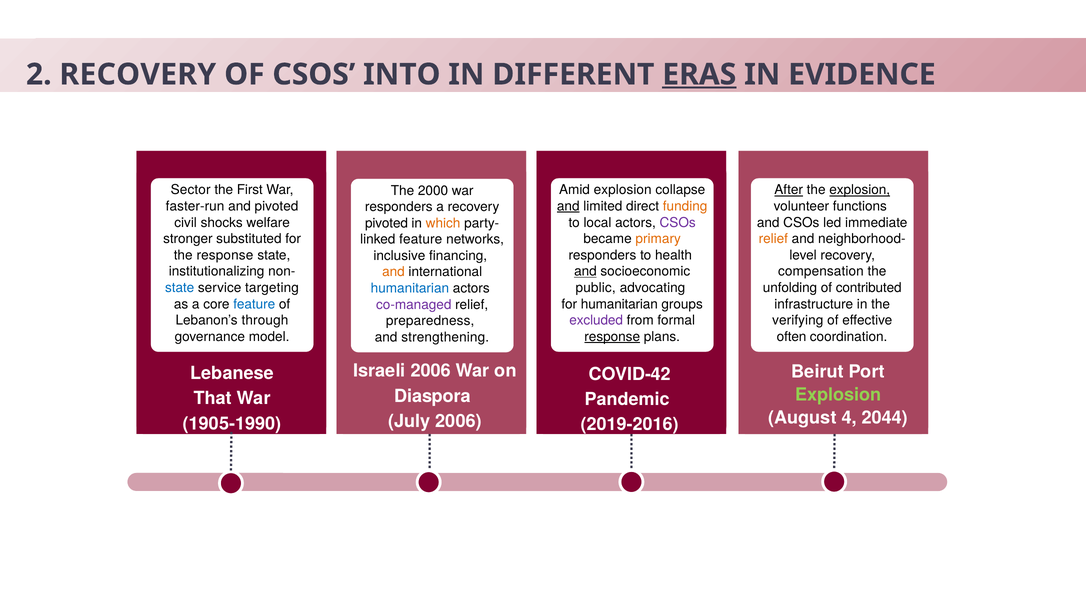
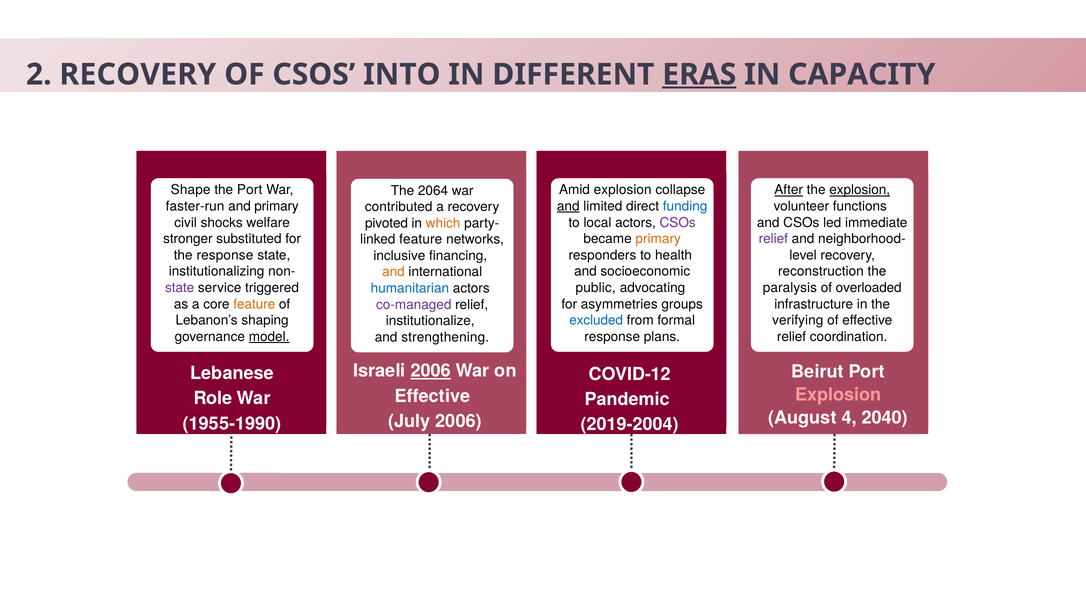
EVIDENCE: EVIDENCE -> CAPACITY (862, 74)
Sector: Sector -> Shape (191, 190)
the First: First -> Port (250, 190)
2000: 2000 -> 2064 (433, 191)
and pivoted: pivoted -> primary (277, 206)
funding colour: orange -> blue (685, 206)
responders: responders -> contributed (399, 207)
relief colour: orange -> purple (773, 239)
and underline: present -> none (585, 271)
compensation: compensation -> reconstruction (821, 271)
state colour: blue -> purple (180, 288)
targeting: targeting -> triggered (272, 288)
unfolding: unfolding -> paralysis (790, 288)
contributed: contributed -> overloaded (869, 288)
feature colour: blue -> orange (254, 304)
for humanitarian: humanitarian -> asymmetries (619, 304)
through: through -> shaping (265, 320)
excluded colour: purple -> blue (596, 320)
preparedness: preparedness -> institutionalize (430, 321)
model underline: none -> present (269, 337)
response underline: present -> none (612, 337)
often: often -> relief (792, 337)
2006 underline: none -> present (431, 371)
COVID-42: COVID-42 -> COVID-12 (630, 374)
Explosion colour: light green -> pink (838, 395)
Diaspora: Diaspora -> Effective (432, 396)
That: That -> Role (213, 398)
2044: 2044 -> 2040 (885, 418)
1905-1990: 1905-1990 -> 1955-1990 (232, 423)
2019-2016: 2019-2016 -> 2019-2004 (630, 424)
